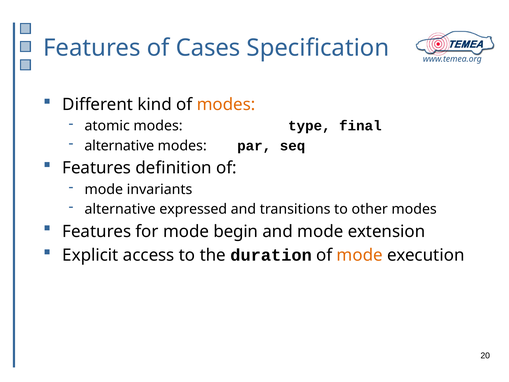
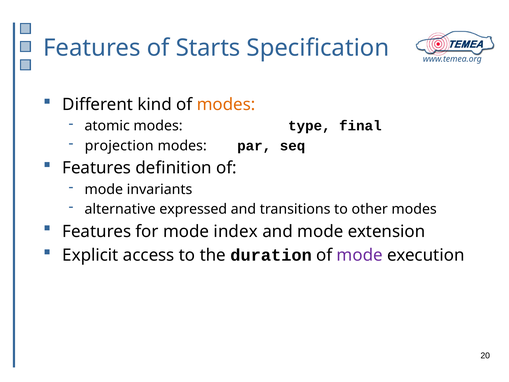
Cases: Cases -> Starts (208, 48)
alternative: alternative -> projection (119, 146)
begin: begin -> index (236, 231)
mode colour: orange -> purple (360, 255)
